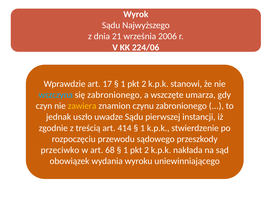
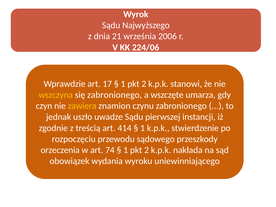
wszczyna colour: light blue -> yellow (56, 95)
przeciwko: przeciwko -> orzeczenia (60, 150)
68: 68 -> 74 (110, 150)
